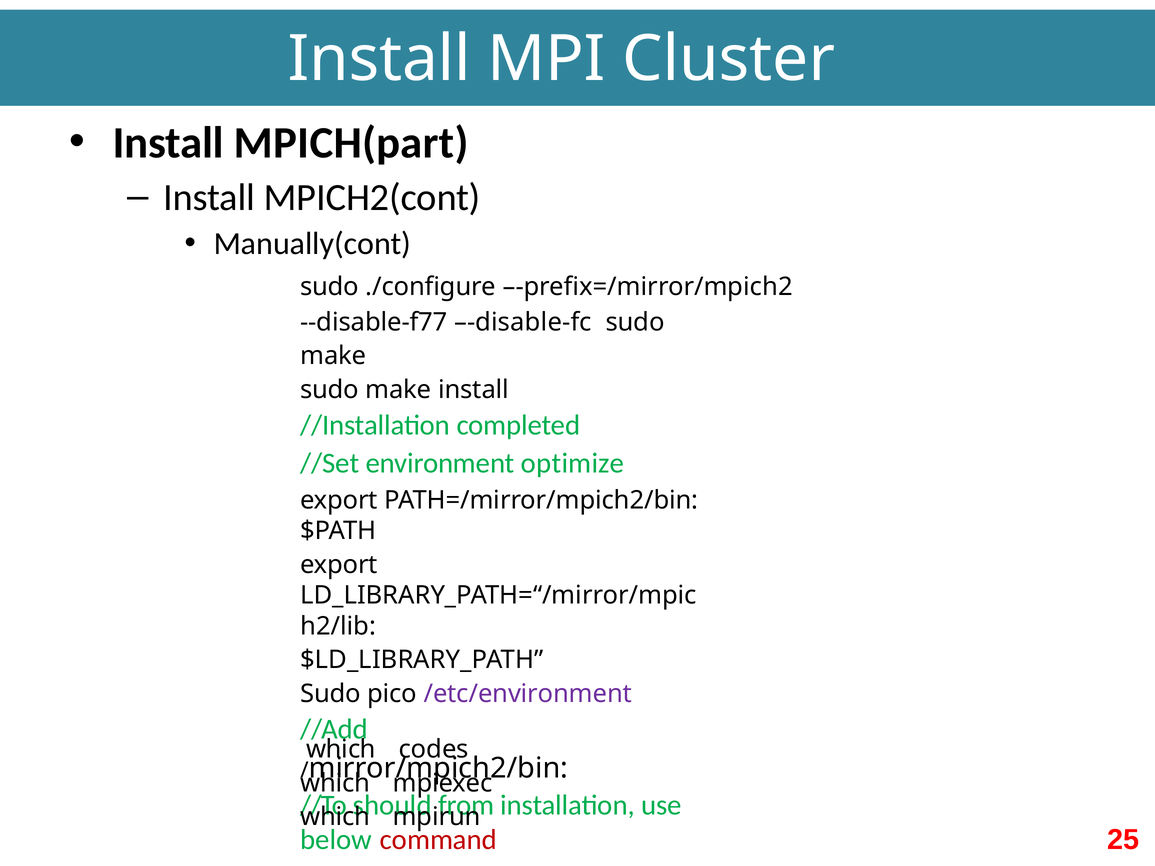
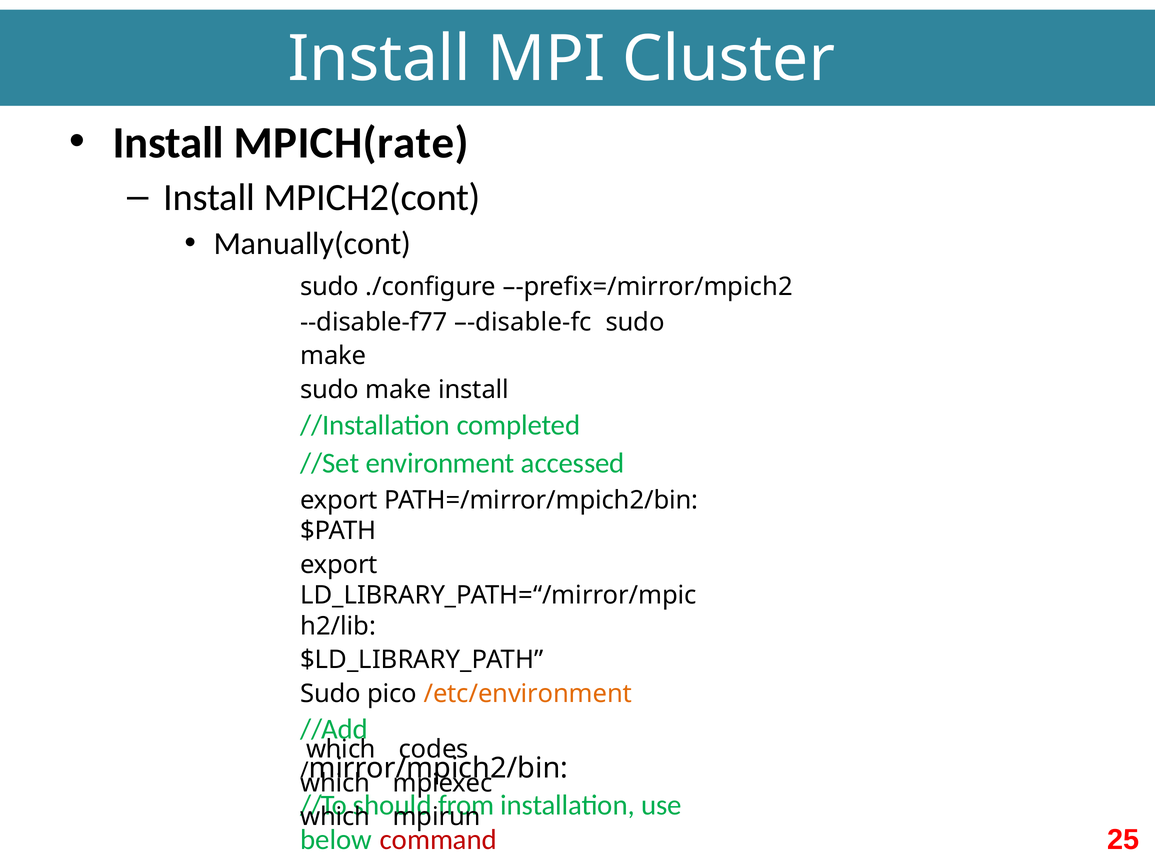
MPICH(part: MPICH(part -> MPICH(rate (351, 143)
optimize: optimize -> accessed (573, 464)
/etc/environment colour: purple -> orange (528, 694)
